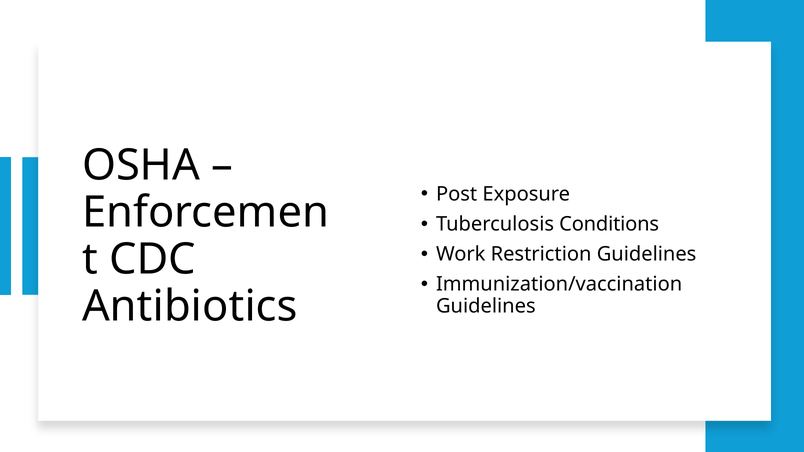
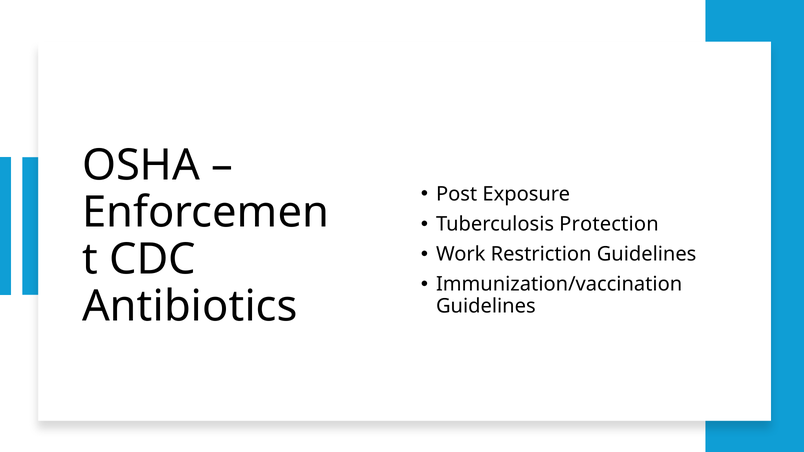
Conditions: Conditions -> Protection (609, 224)
